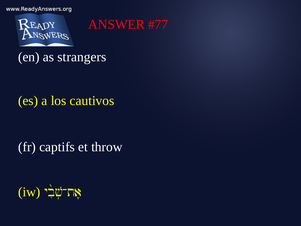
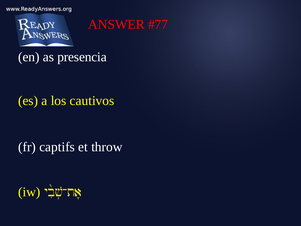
strangers: strangers -> presencia (82, 57)
